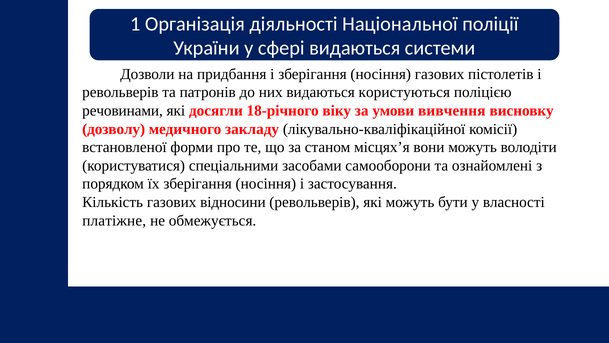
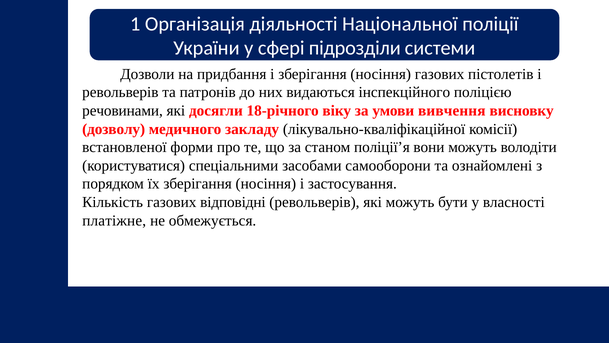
сфері видаються: видаються -> підрозділи (355, 48)
користуються: користуються -> інспекційного (404, 92)
місцях’я: місцях’я -> поліції’я (382, 147)
відносини: відносини -> відповідні (233, 202)
